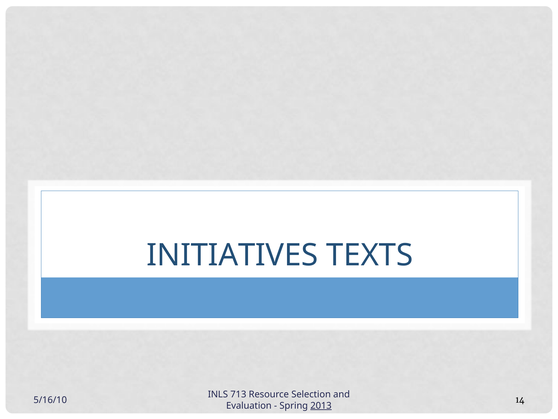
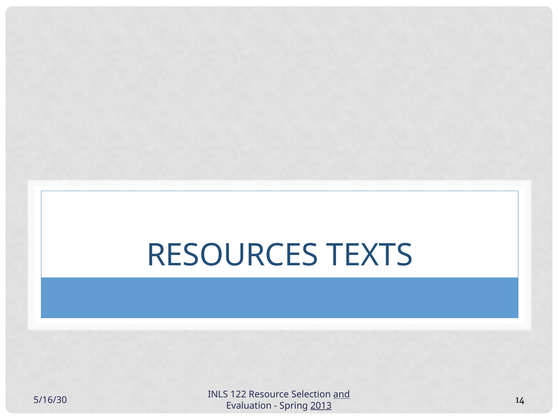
INITIATIVES: INITIATIVES -> RESOURCES (232, 255)
713: 713 -> 122 (238, 394)
and underline: none -> present (342, 394)
5/16/10: 5/16/10 -> 5/16/30 (50, 400)
